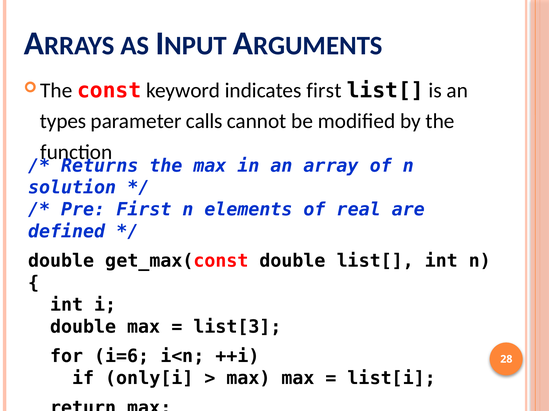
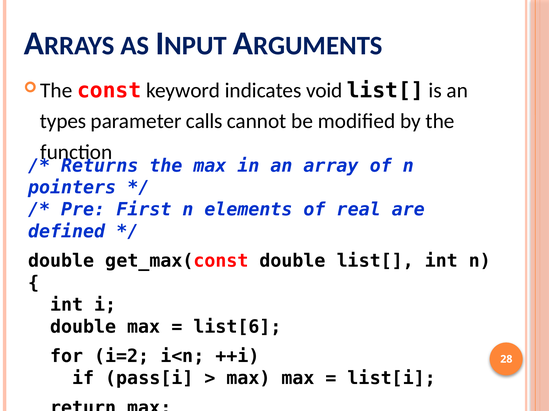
indicates first: first -> void (324, 91)
solution: solution -> pointers (72, 188)
list[3: list[3 -> list[6 (237, 327)
i=6: i=6 -> i=2 (122, 357)
only[i: only[i -> pass[i (149, 379)
